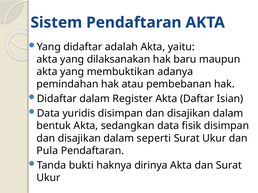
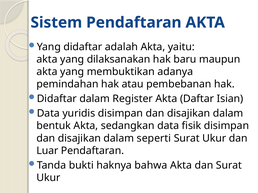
Pula: Pula -> Luar (47, 151)
dirinya: dirinya -> bahwa (151, 166)
